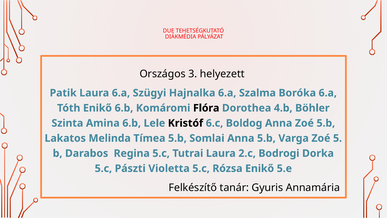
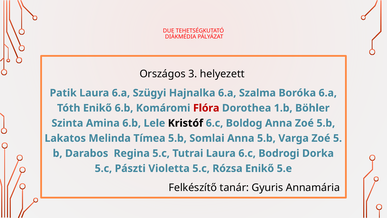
Flóra colour: black -> red (206, 108)
4.b: 4.b -> 1.b (283, 108)
Laura 2.c: 2.c -> 6.c (247, 153)
